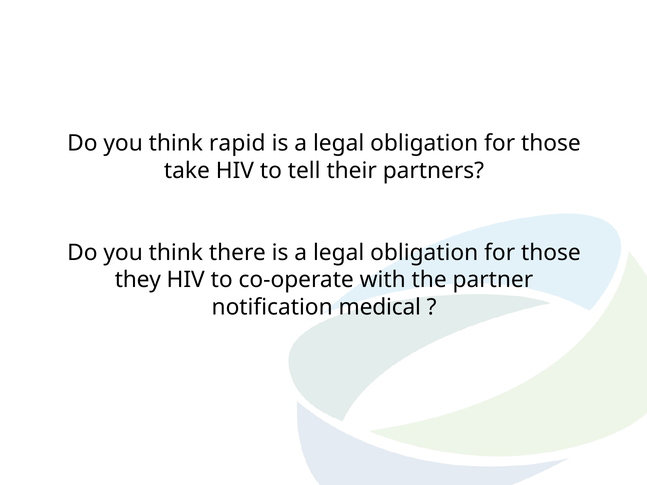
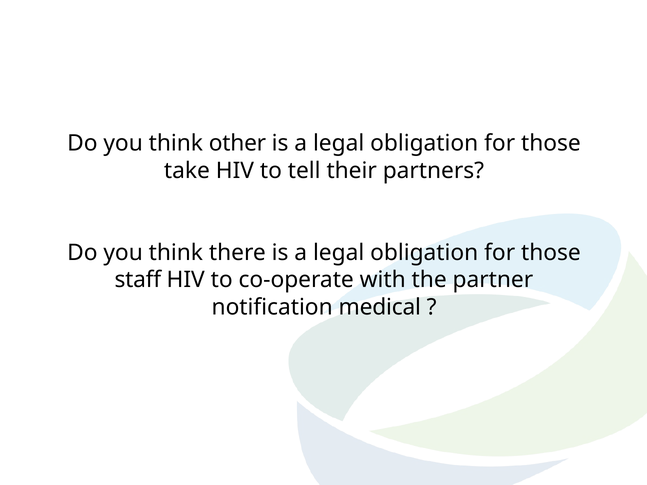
rapid: rapid -> other (237, 144)
they: they -> staff (138, 280)
